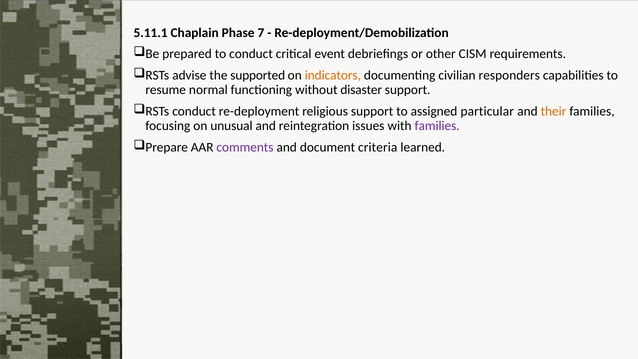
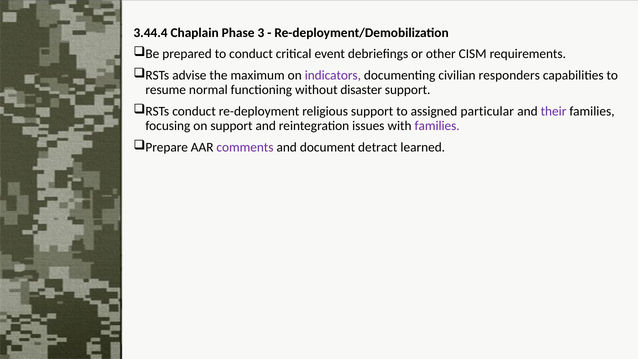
5.11.1: 5.11.1 -> 3.44.4 (151, 33)
7: 7 -> 3 (261, 33)
supported: supported -> maximum (258, 75)
indicators colour: orange -> purple (333, 75)
their colour: orange -> purple (554, 111)
on unusual: unusual -> support (231, 126)
criteria: criteria -> detract (378, 147)
